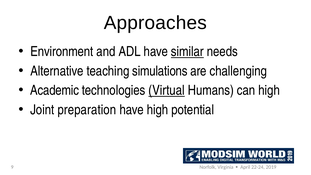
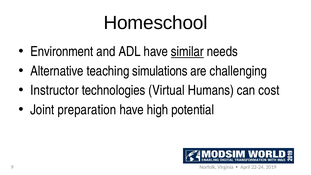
Approaches: Approaches -> Homeschool (156, 23)
Academic: Academic -> Instructor (54, 90)
Virtual underline: present -> none (167, 90)
can high: high -> cost (269, 90)
